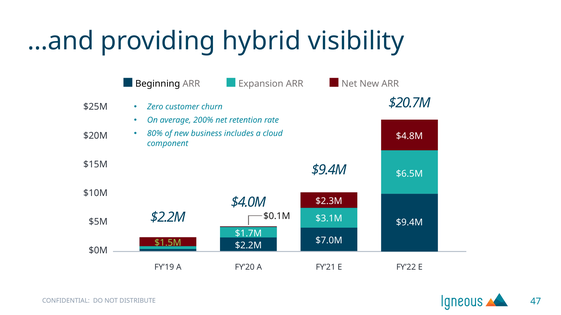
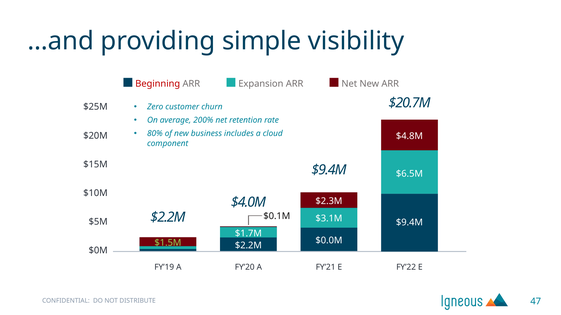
hybrid: hybrid -> simple (262, 41)
Beginning colour: black -> red (158, 84)
$7.0M: $7.0M -> $0.0M (329, 241)
